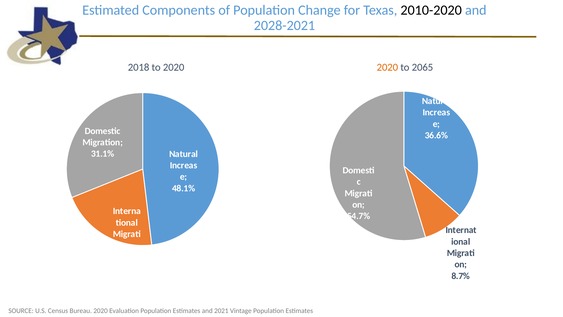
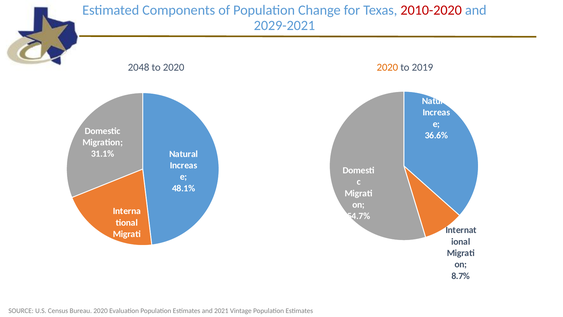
2010-2020 colour: black -> red (431, 10)
2028-2021: 2028-2021 -> 2029-2021 (284, 25)
2018: 2018 -> 2048 (139, 67)
2065: 2065 -> 2019 (422, 67)
